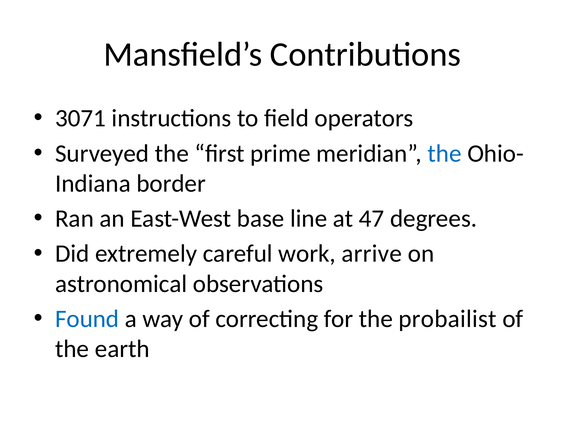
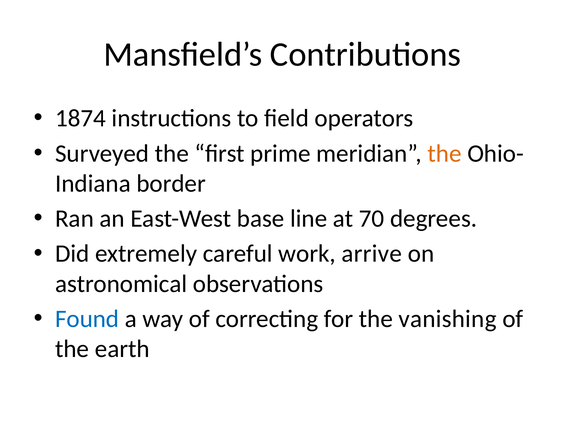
3071: 3071 -> 1874 (81, 119)
the colour: blue -> orange (445, 154)
47: 47 -> 70 (372, 219)
probailist: probailist -> vanishing (448, 319)
